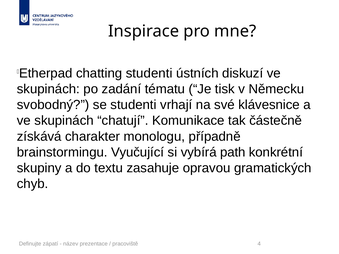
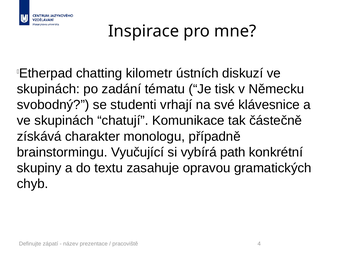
chatting studenti: studenti -> kilometr (149, 73)
